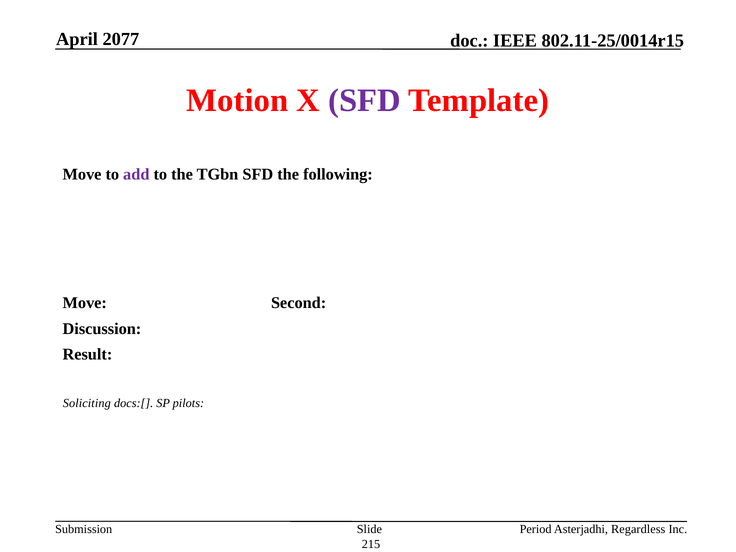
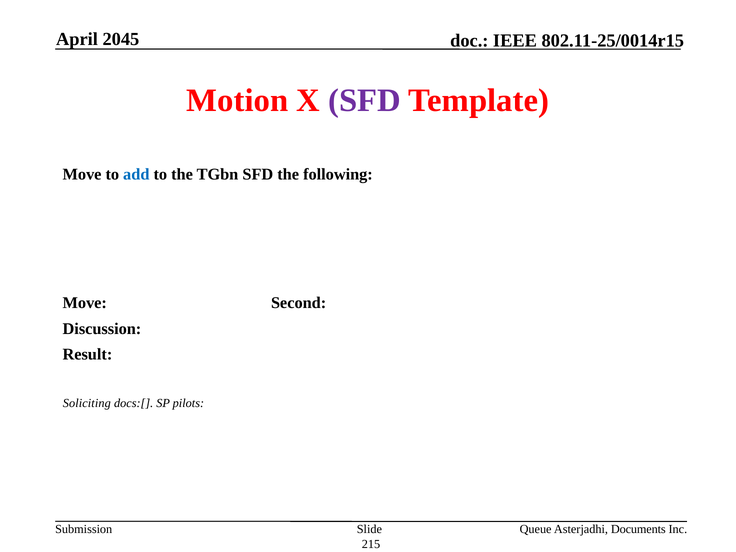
2077: 2077 -> 2045 (121, 39)
add colour: purple -> blue (136, 174)
Period: Period -> Queue (536, 529)
Regardless: Regardless -> Documents (638, 529)
